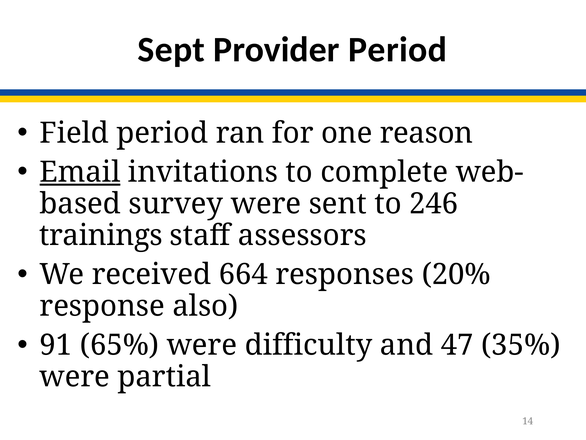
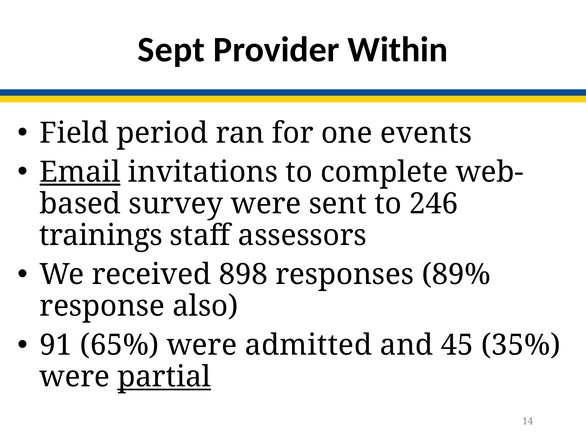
Provider Period: Period -> Within (398, 50)
reason: reason -> events (426, 133)
664: 664 -> 898 (243, 274)
20%: 20% -> 89% (456, 274)
difficulty: difficulty -> admitted (308, 345)
47: 47 -> 45 (457, 345)
partial underline: none -> present (164, 376)
